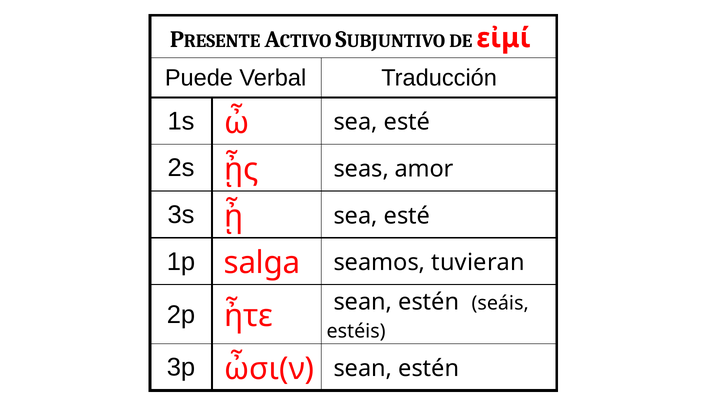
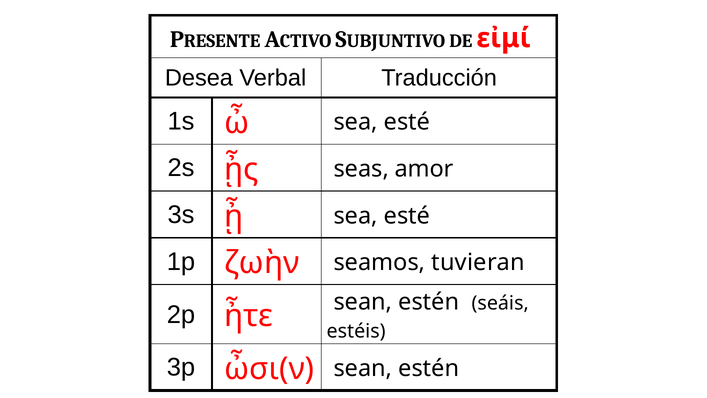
Puede: Puede -> Desea (199, 78)
salga: salga -> ζωὴν (262, 263)
